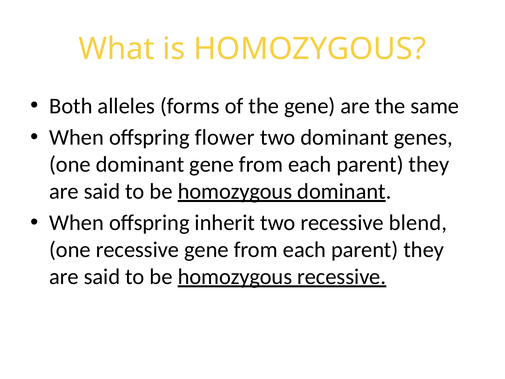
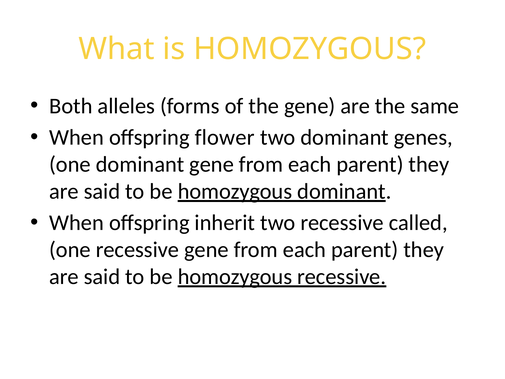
blend: blend -> called (418, 223)
